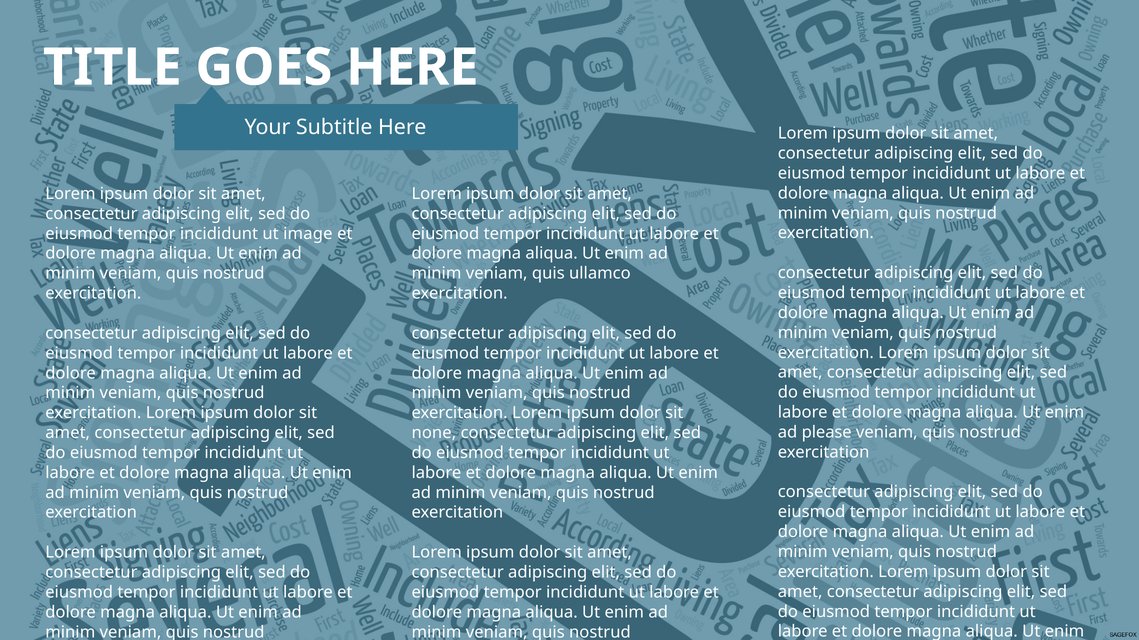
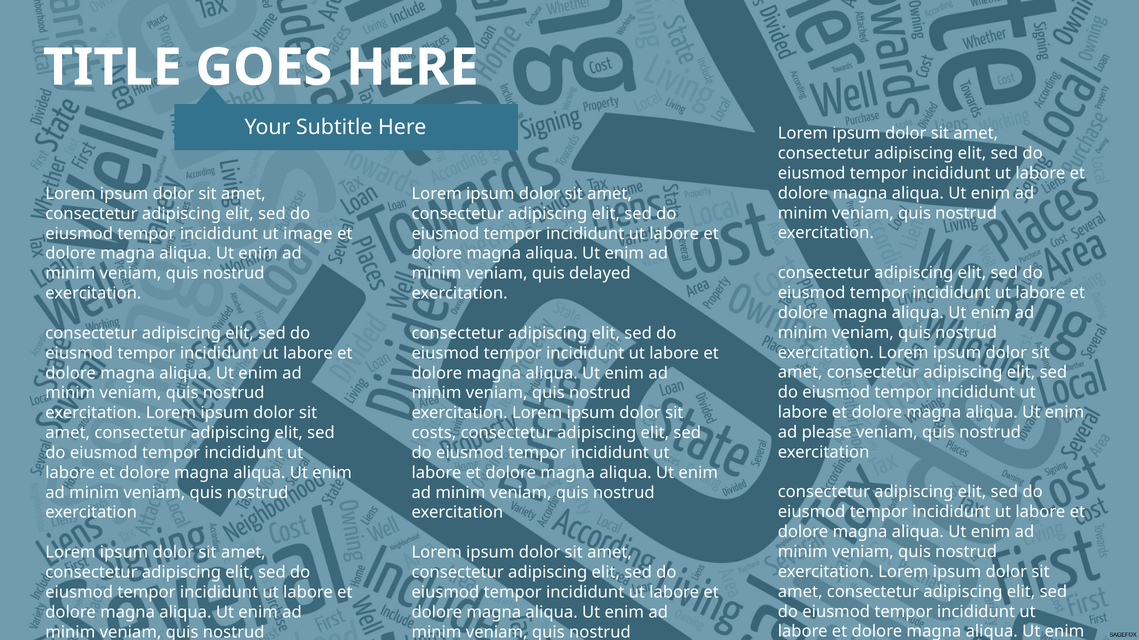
ullamco: ullamco -> delayed (600, 274)
none: none -> costs (434, 433)
